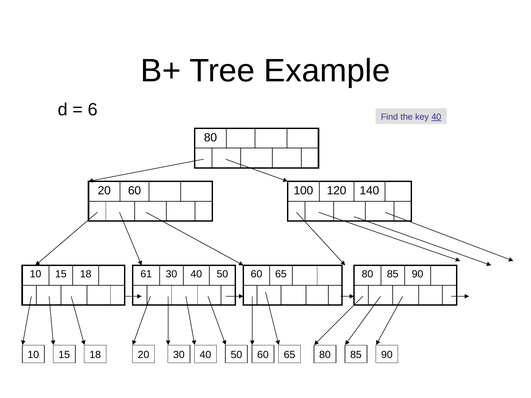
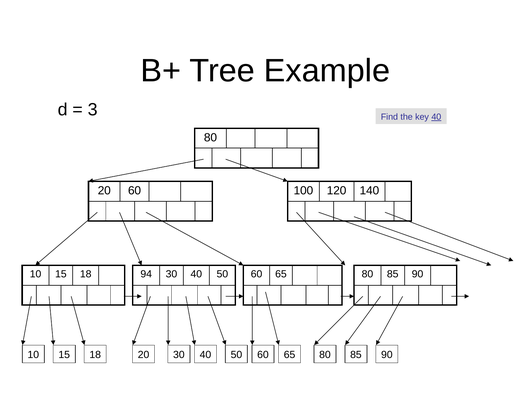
6: 6 -> 3 (93, 110)
61: 61 -> 94 (146, 274)
